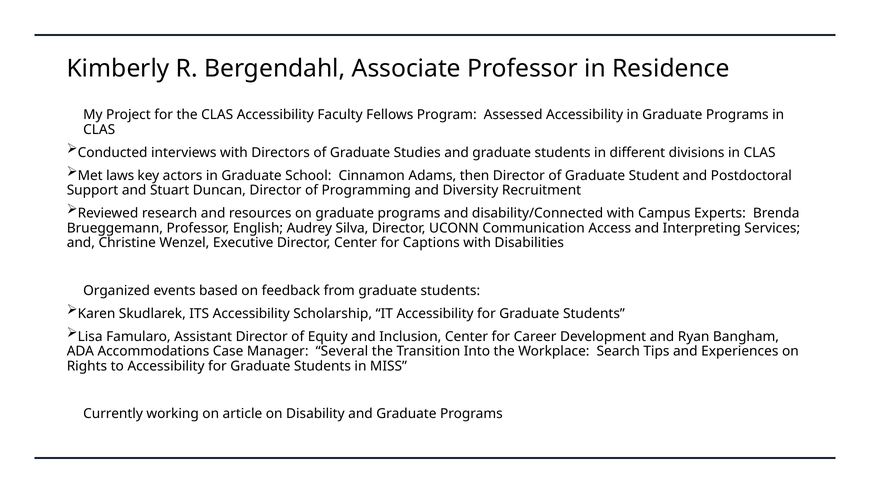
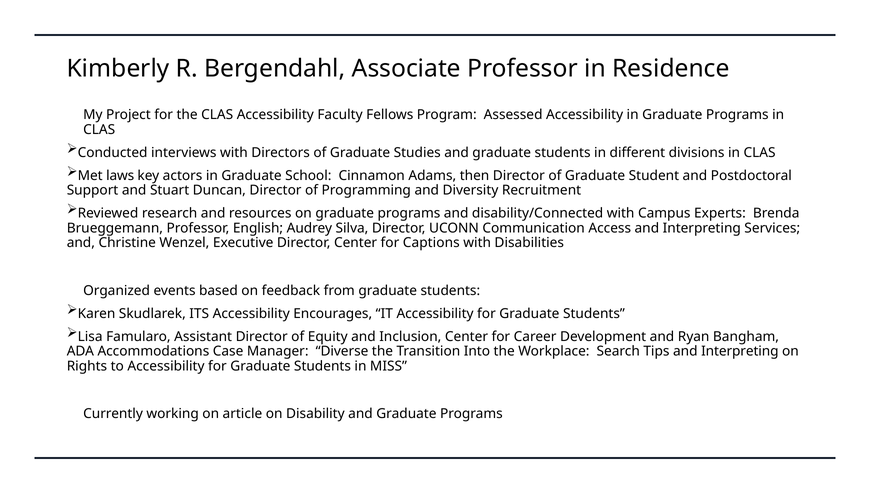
Scholarship: Scholarship -> Encourages (333, 313)
Several: Several -> Diverse (342, 351)
Tips and Experiences: Experiences -> Interpreting (740, 351)
